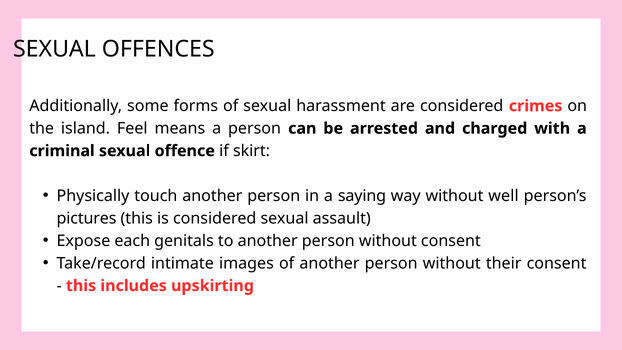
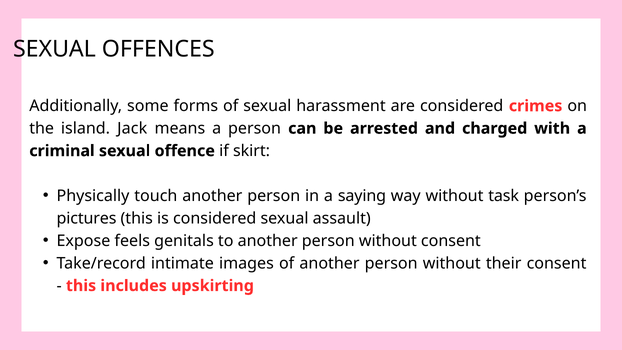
Feel: Feel -> Jack (132, 128)
well: well -> task (504, 196)
each: each -> feels (132, 241)
